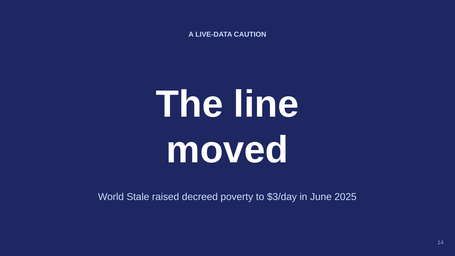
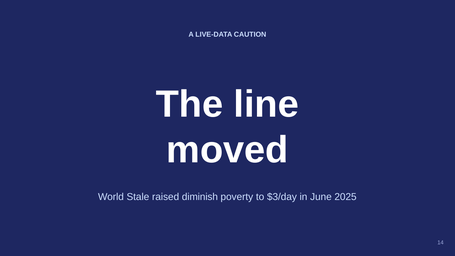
decreed: decreed -> diminish (200, 197)
